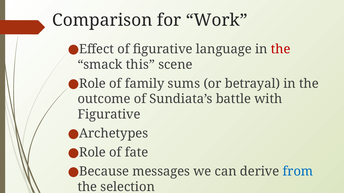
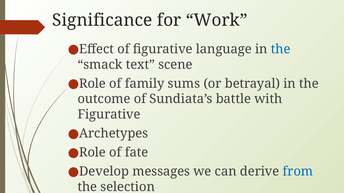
Comparison: Comparison -> Significance (102, 20)
the colour: red -> blue (281, 49)
this: this -> text (140, 65)
Because: Because -> Develop (104, 172)
